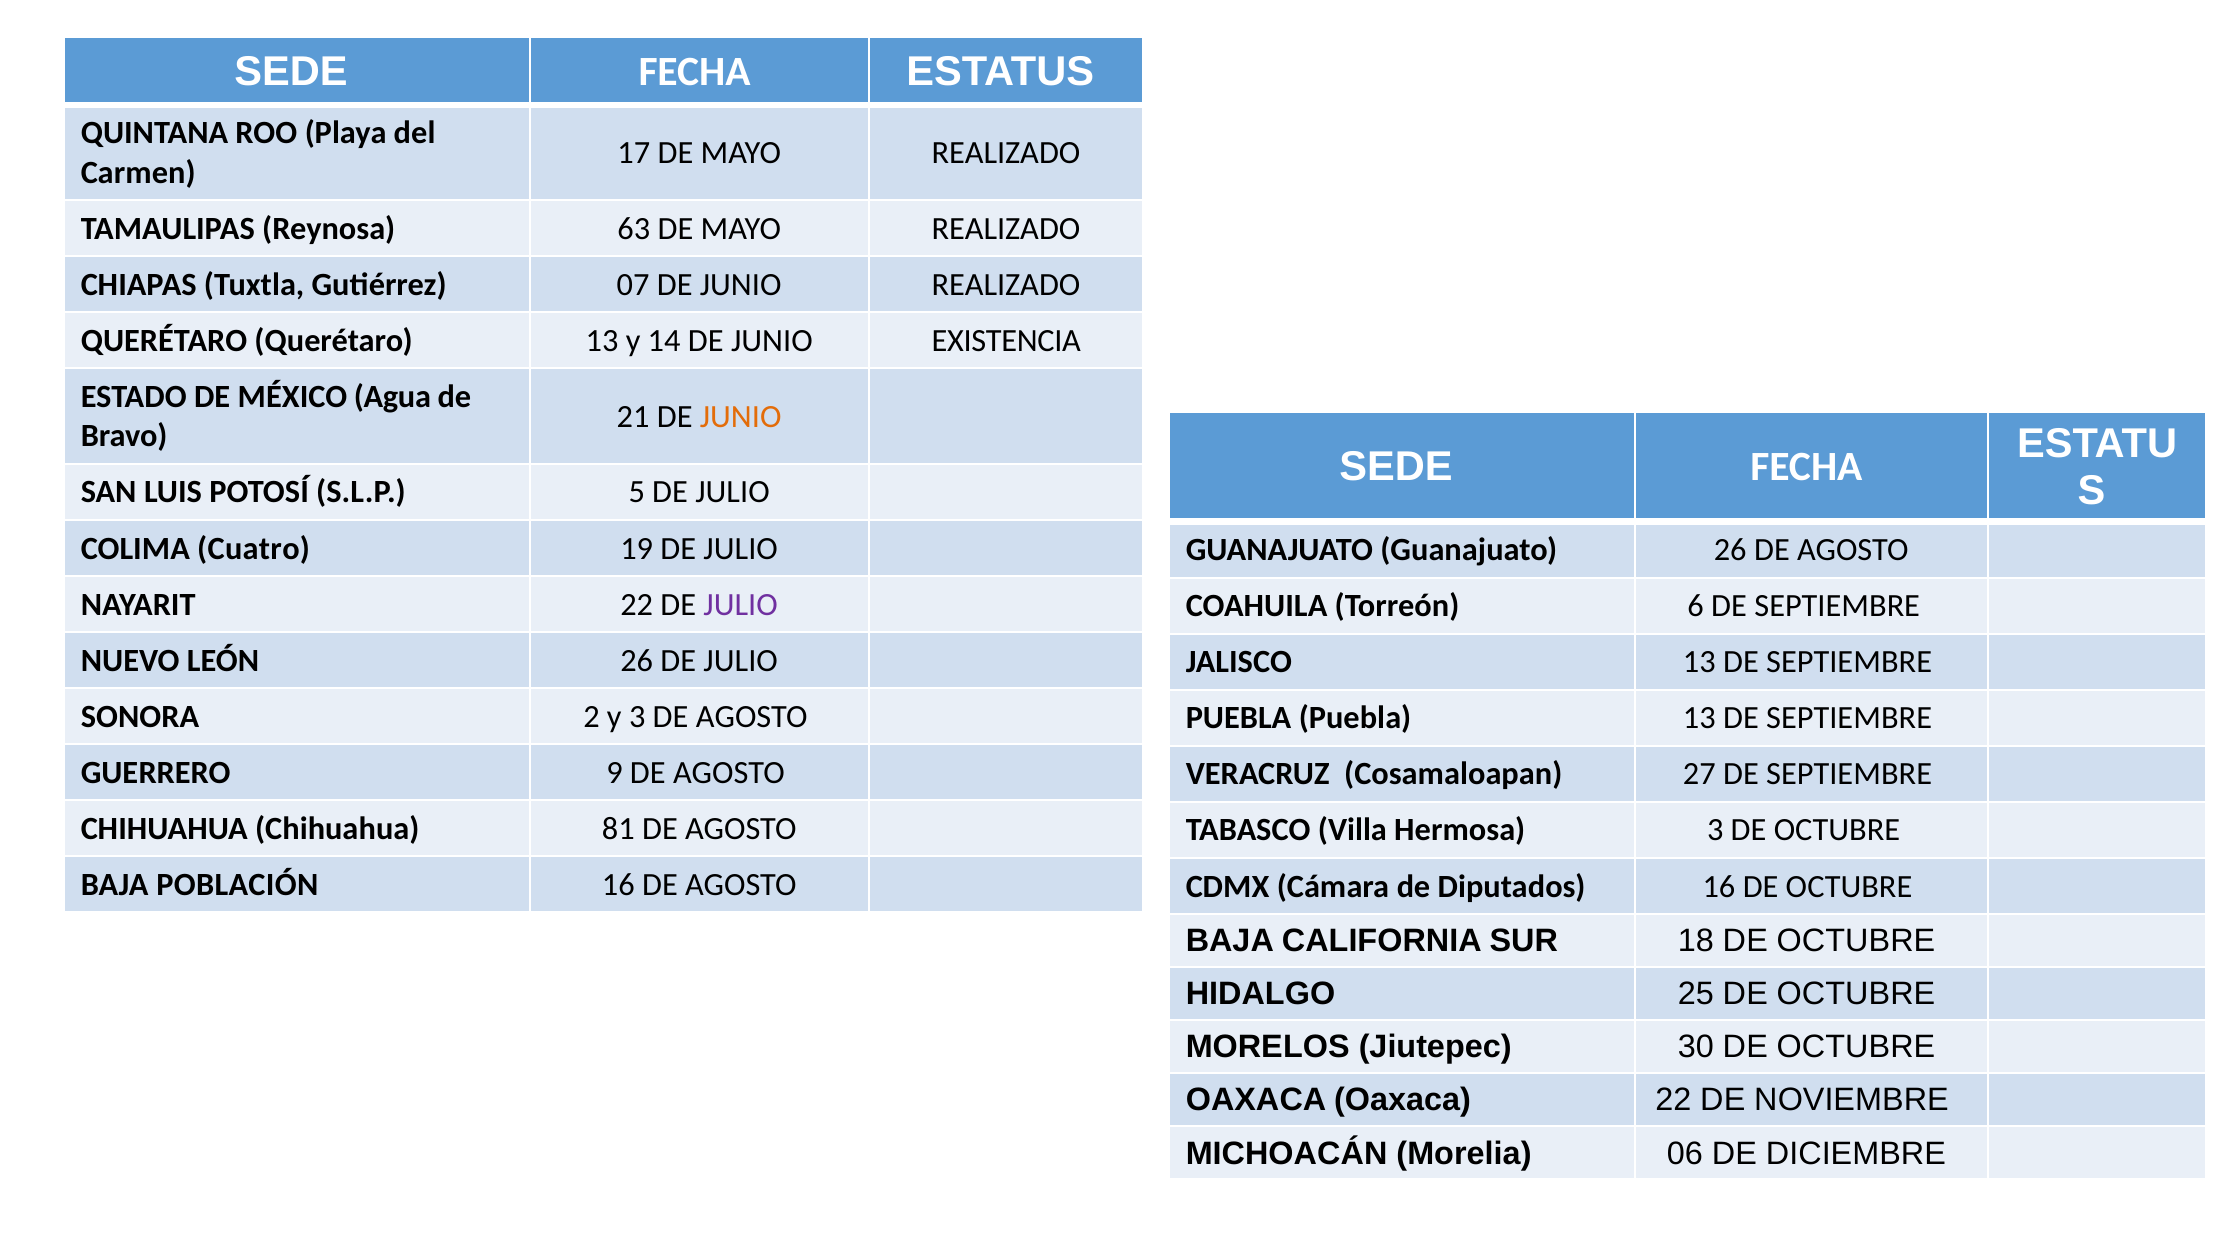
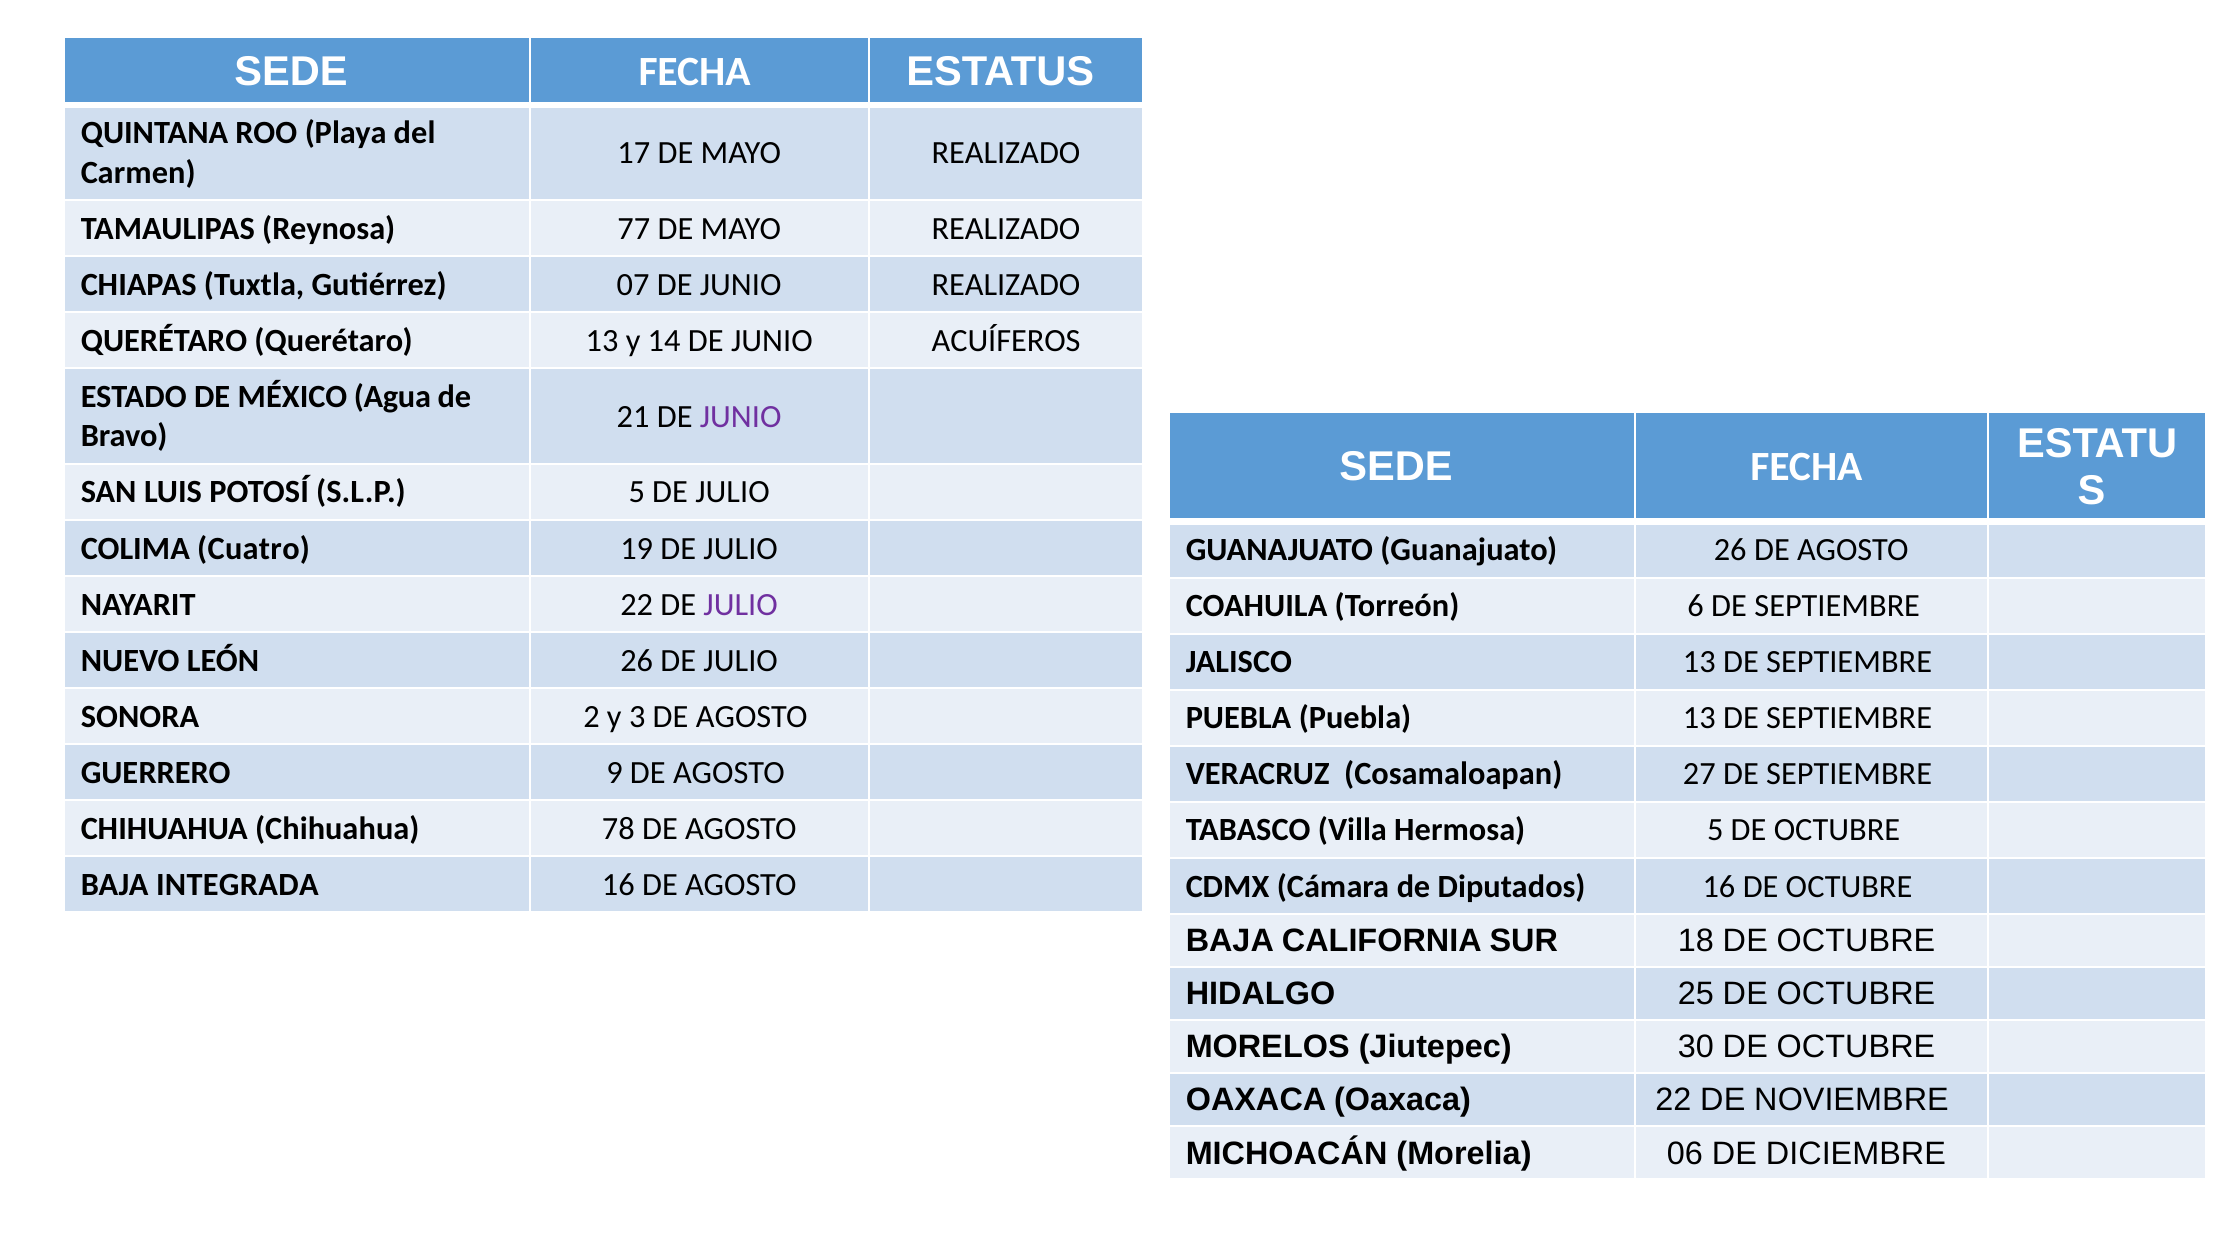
63: 63 -> 77 (634, 229)
EXISTENCIA: EXISTENCIA -> ACUÍFEROS (1006, 341)
JUNIO colour: orange -> purple (741, 417)
81: 81 -> 78 (618, 829)
Hermosa 3: 3 -> 5 (1715, 830)
POBLACIÓN: POBLACIÓN -> INTEGRADA (237, 885)
